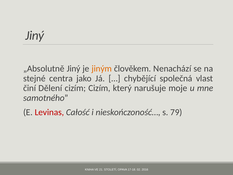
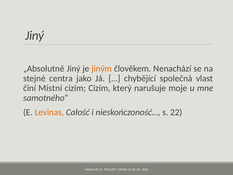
Dělení: Dělení -> Místní (50, 88)
Levinas colour: red -> orange (49, 112)
79: 79 -> 22 (176, 112)
